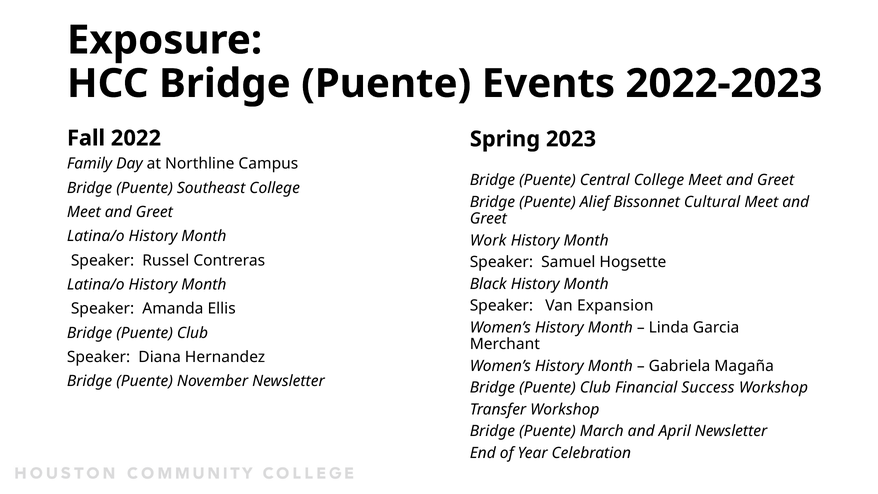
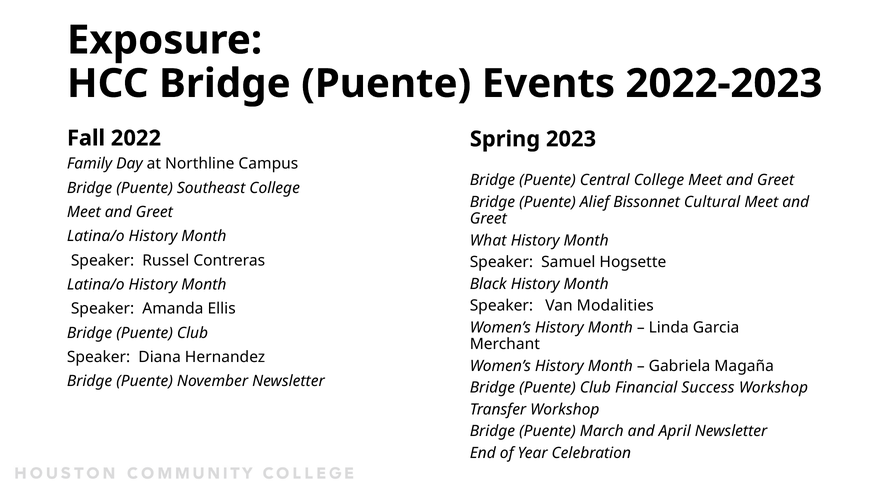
Work: Work -> What (488, 241)
Expansion: Expansion -> Modalities (615, 306)
